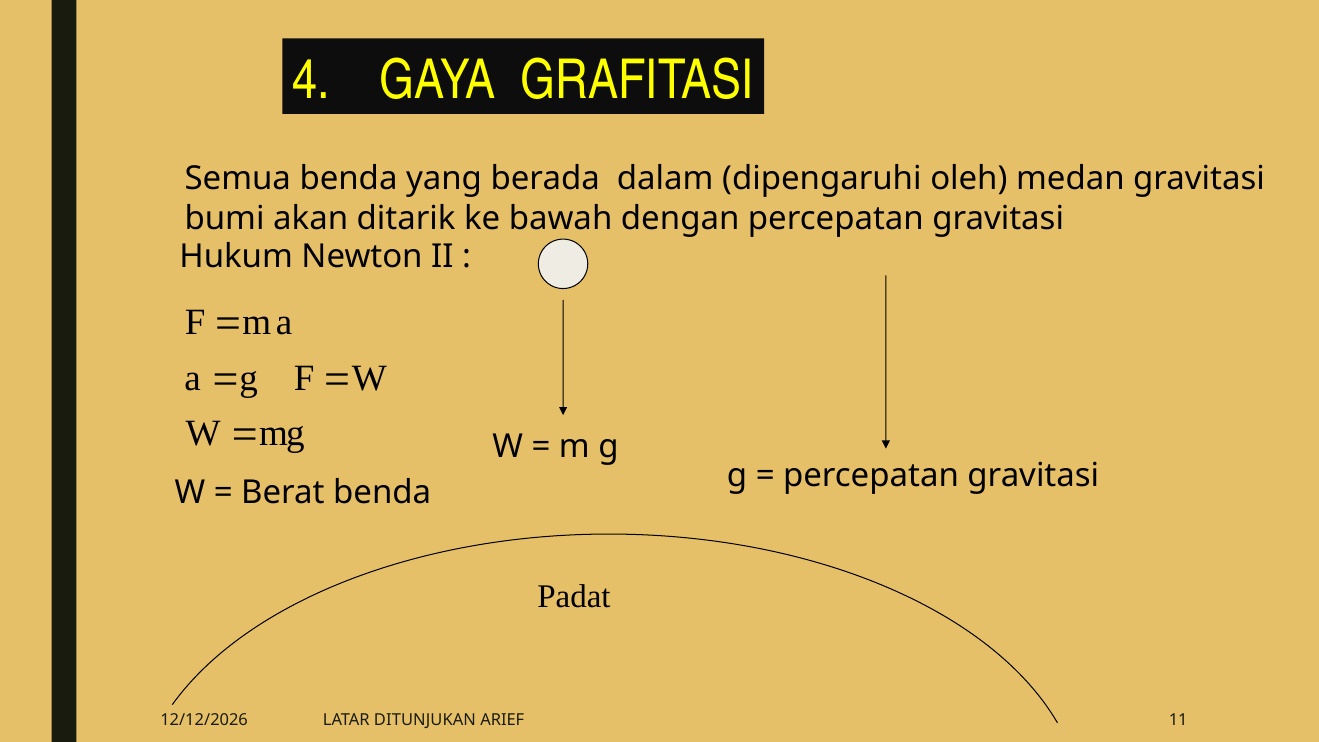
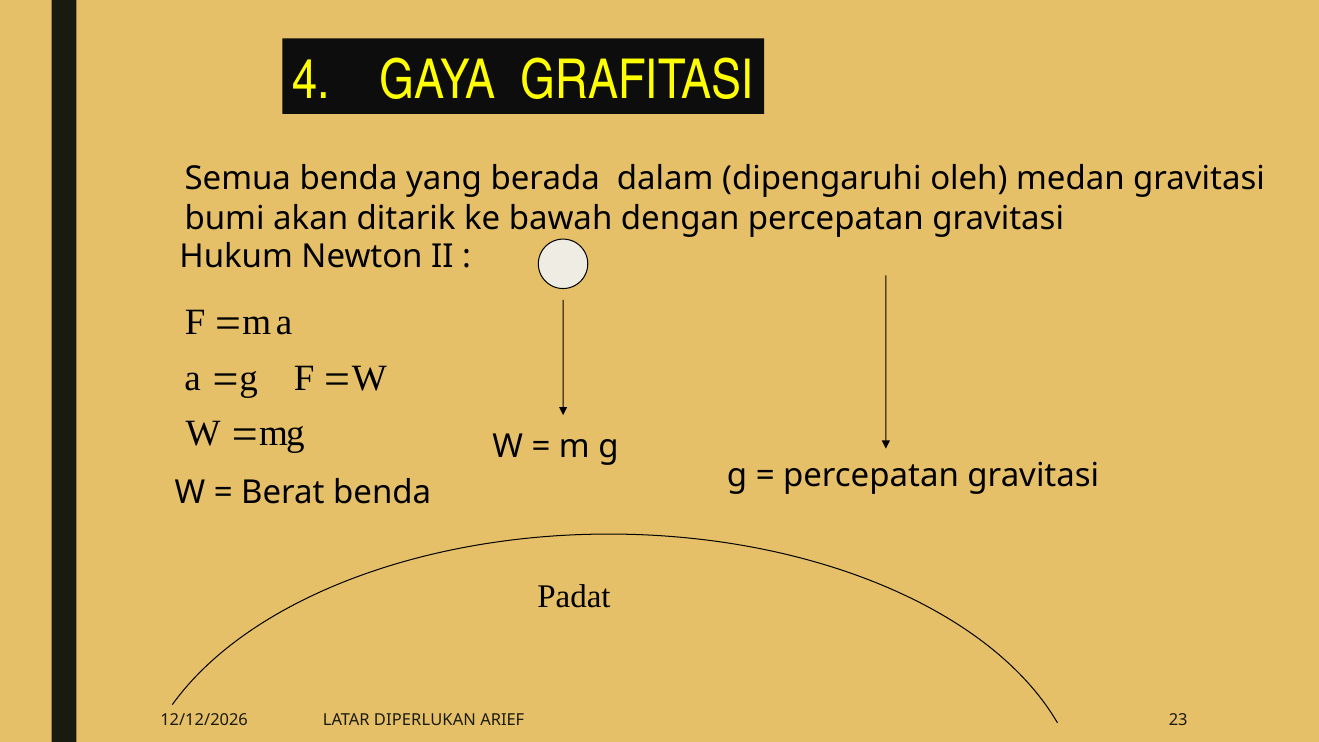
DITUNJUKAN: DITUNJUKAN -> DIPERLUKAN (425, 720)
11: 11 -> 23 (1178, 720)
